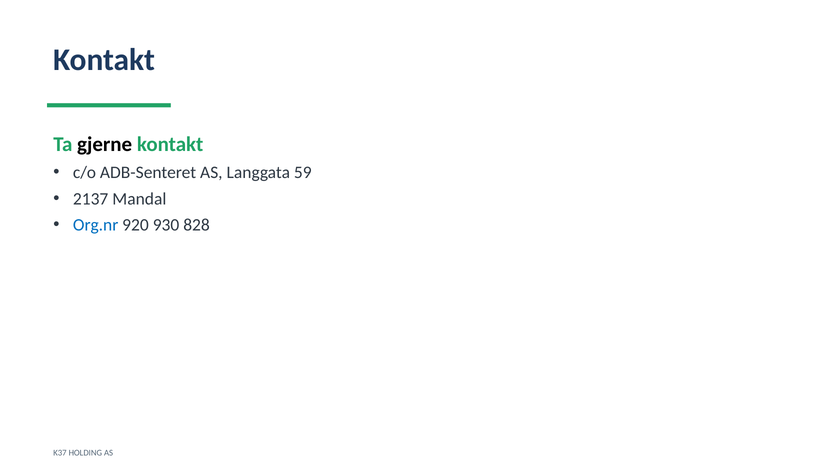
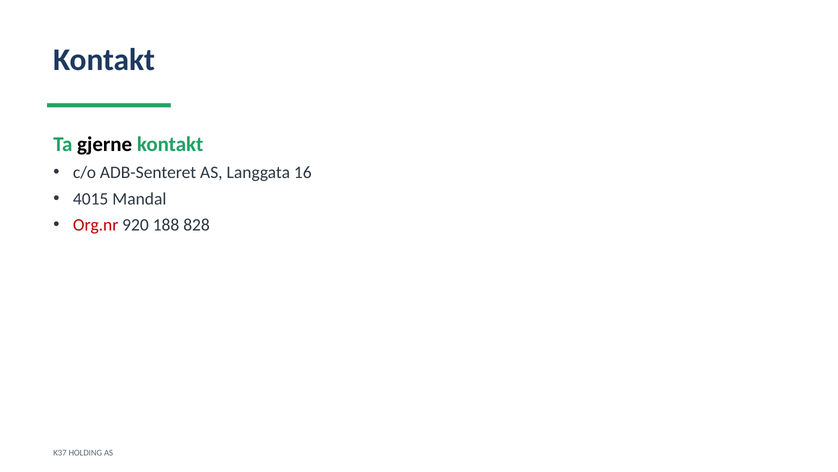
59: 59 -> 16 (303, 172)
2137: 2137 -> 4015 (91, 199)
Org.nr colour: blue -> red (96, 225)
930: 930 -> 188 (166, 225)
